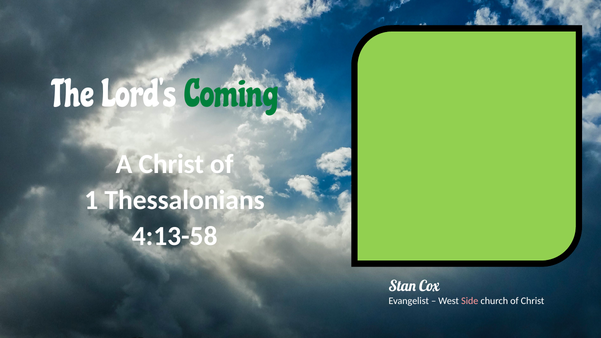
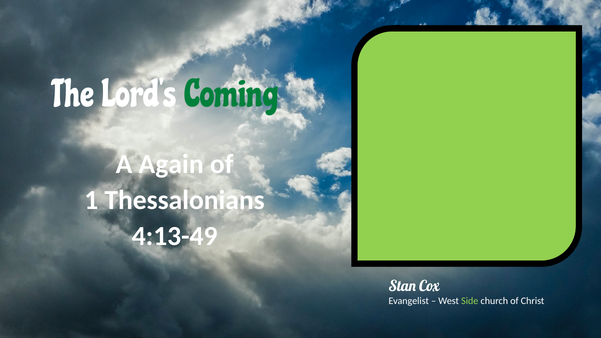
A Christ: Christ -> Again (171, 164)
4:13-58: 4:13-58 -> 4:13-49 (175, 236)
Side colour: pink -> light green (470, 301)
